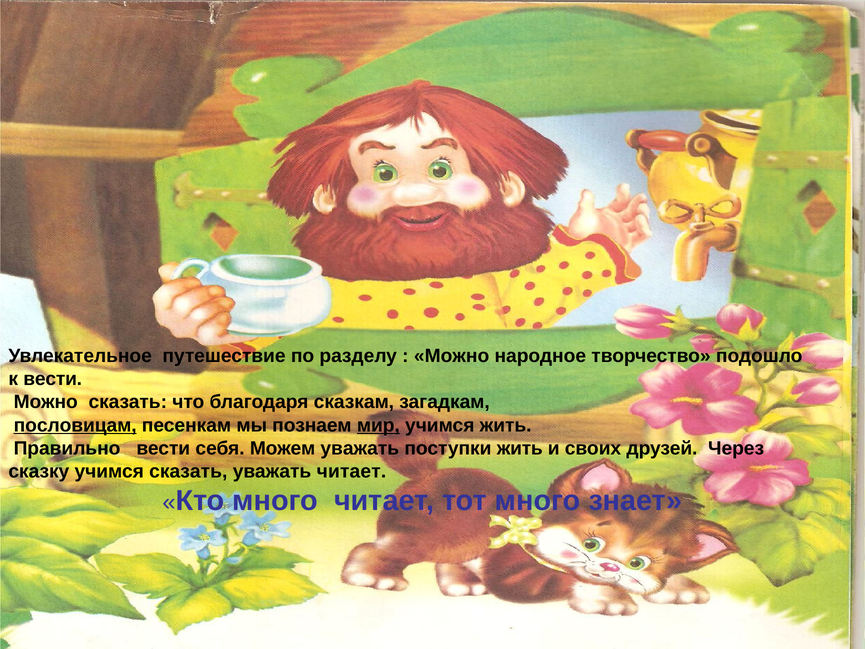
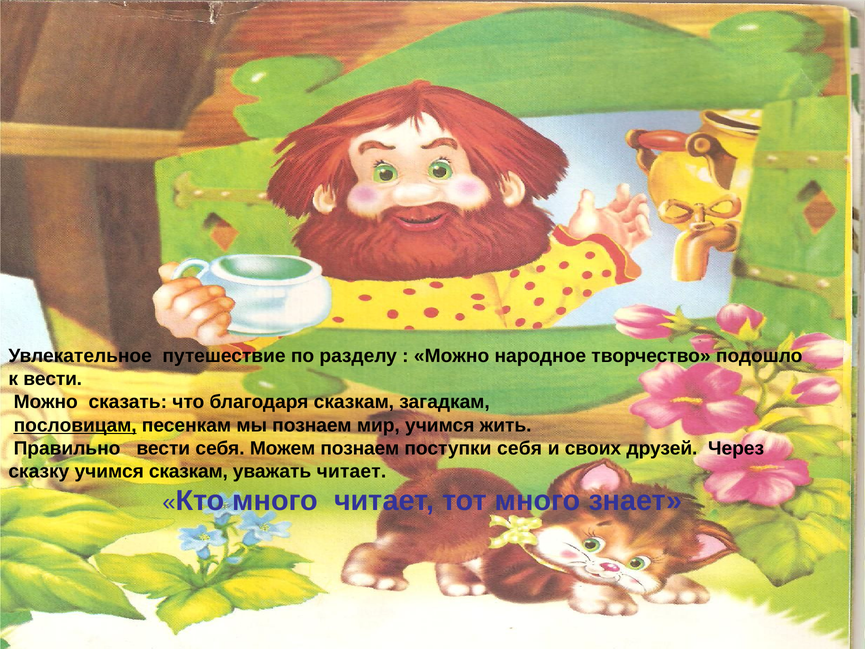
мир underline: present -> none (378, 425)
Можем уважать: уважать -> познаем (360, 448)
поступки жить: жить -> себя (520, 448)
учимся сказать: сказать -> сказкам (188, 471)
